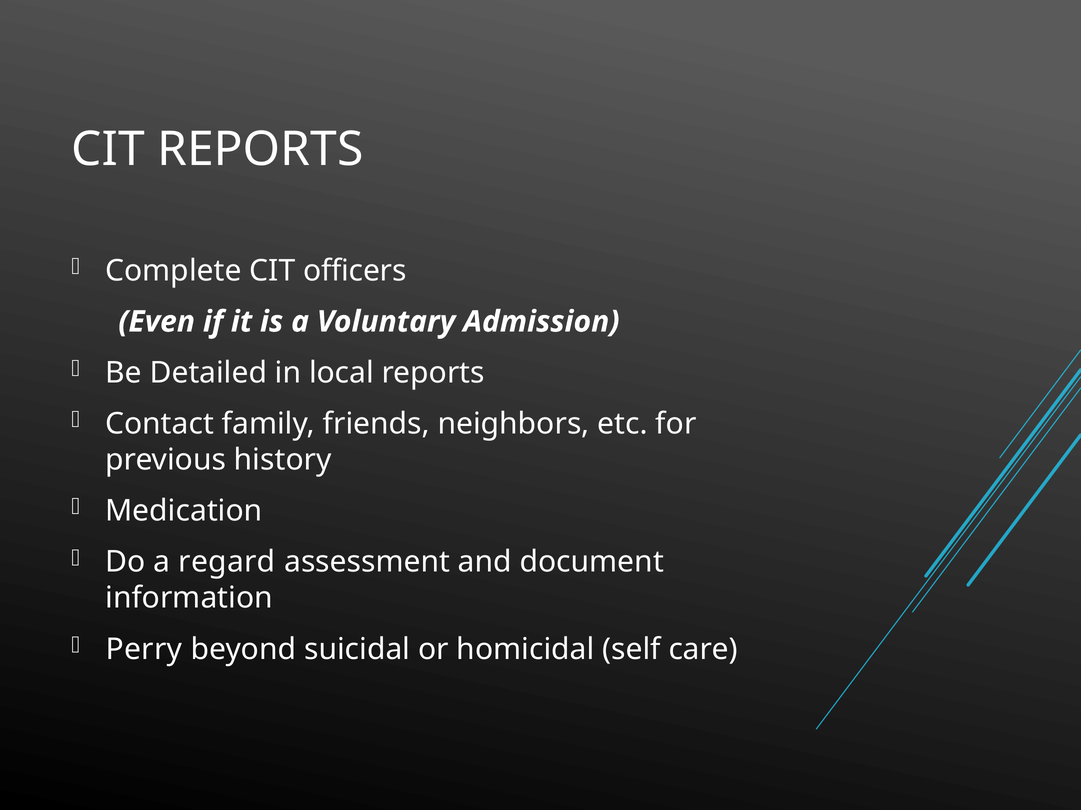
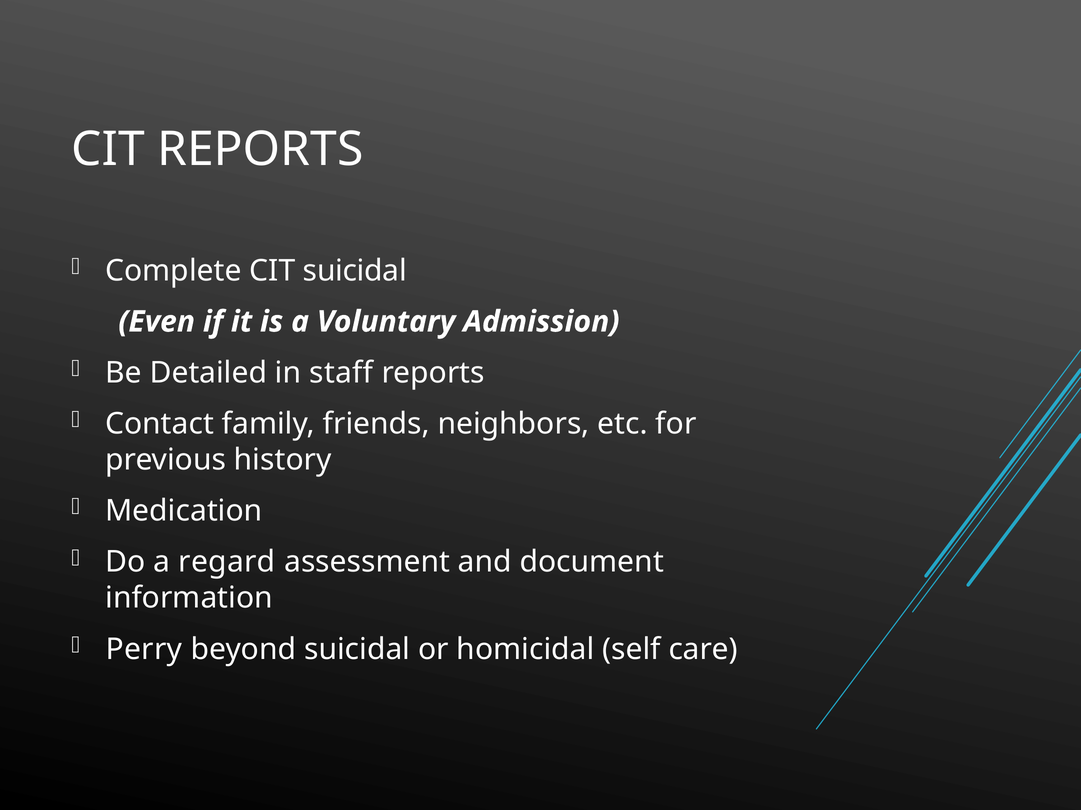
CIT officers: officers -> suicidal (355, 271)
local: local -> staff (341, 373)
